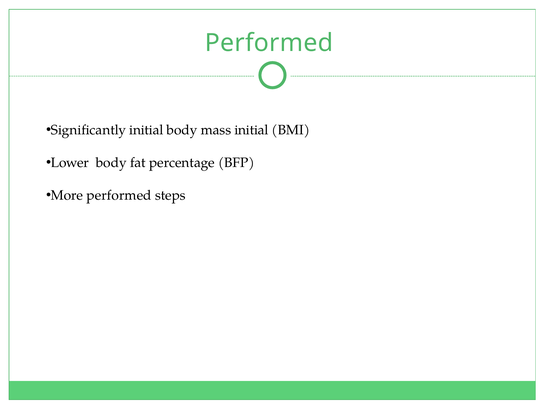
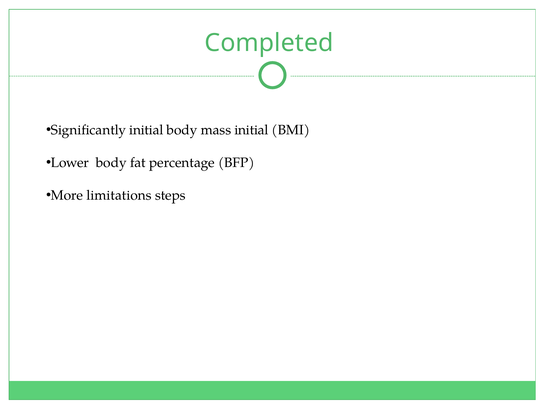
Performed: Performed -> Completed (269, 43)
More performed: performed -> limitations (119, 195)
